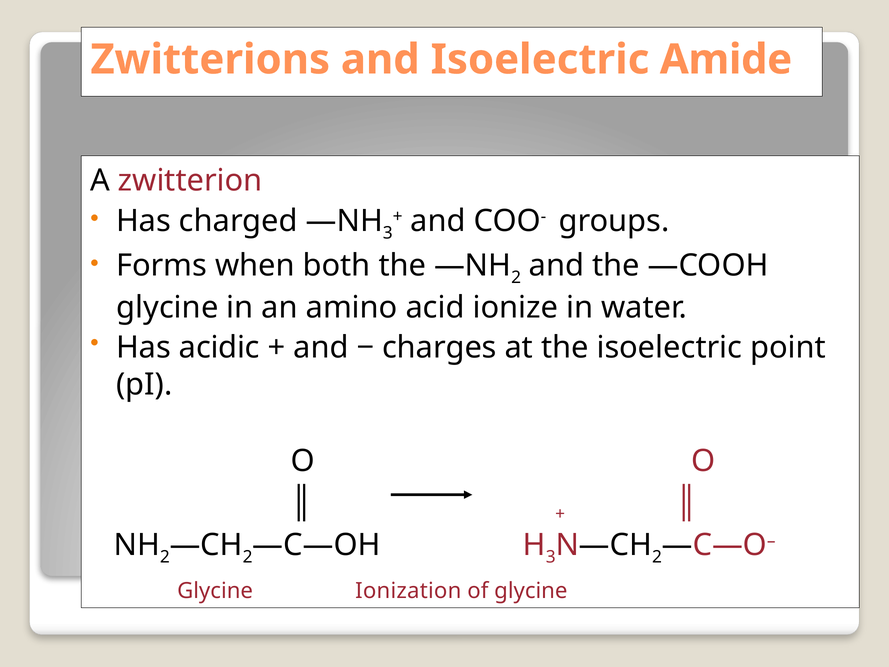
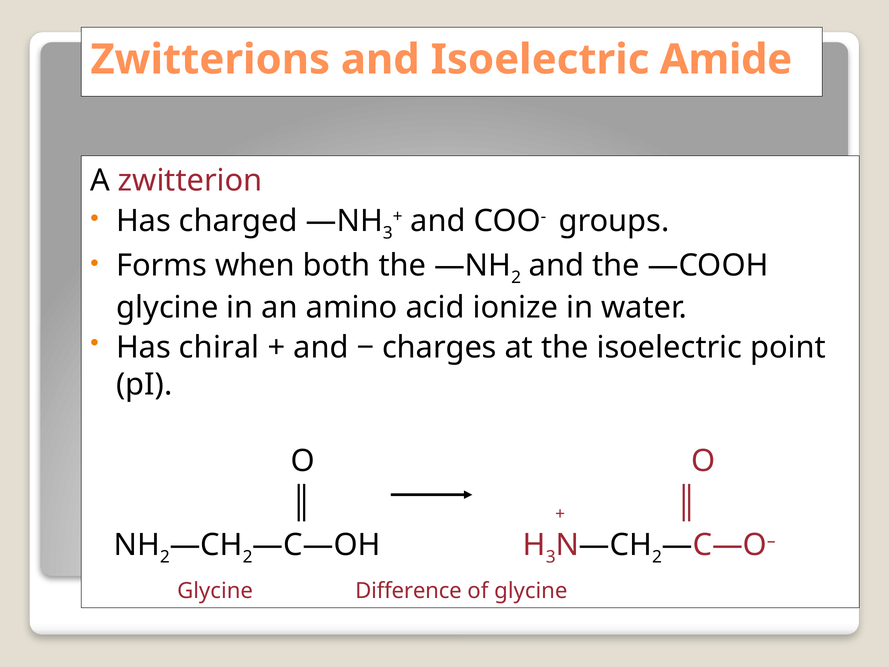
acidic: acidic -> chiral (219, 348)
Ionization: Ionization -> Difference (408, 591)
